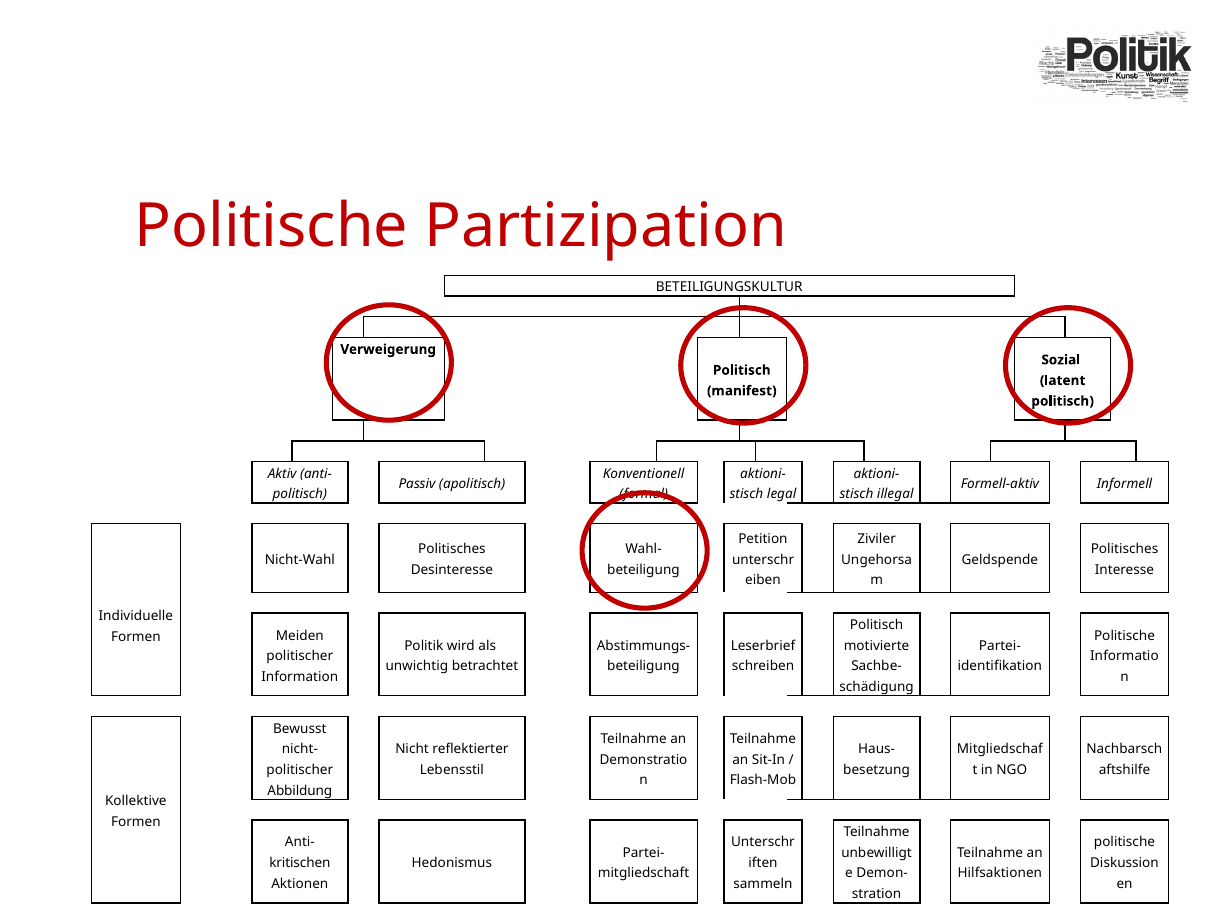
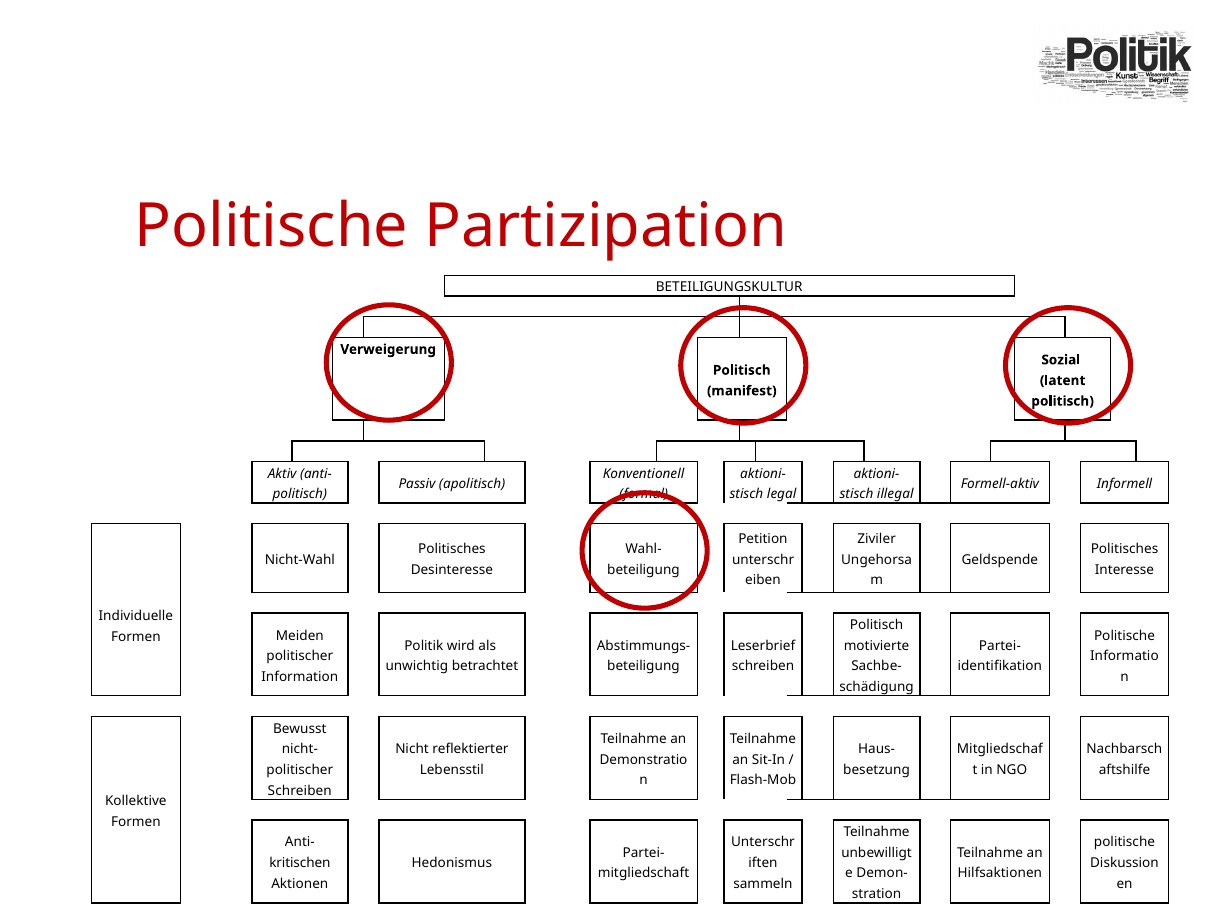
Abbildung: Abbildung -> Schreiben (300, 791)
